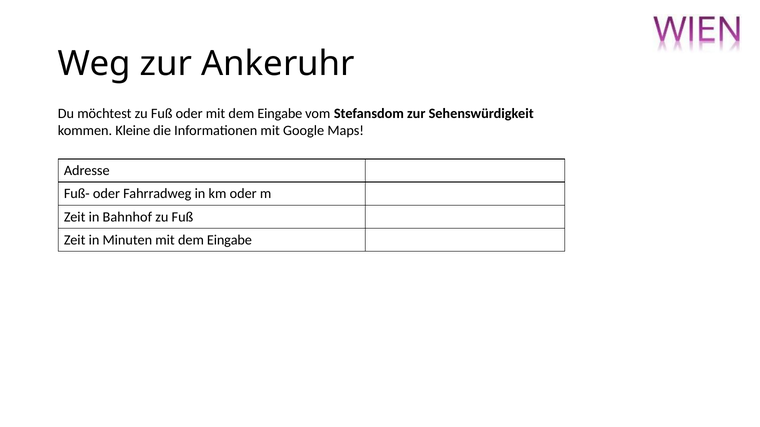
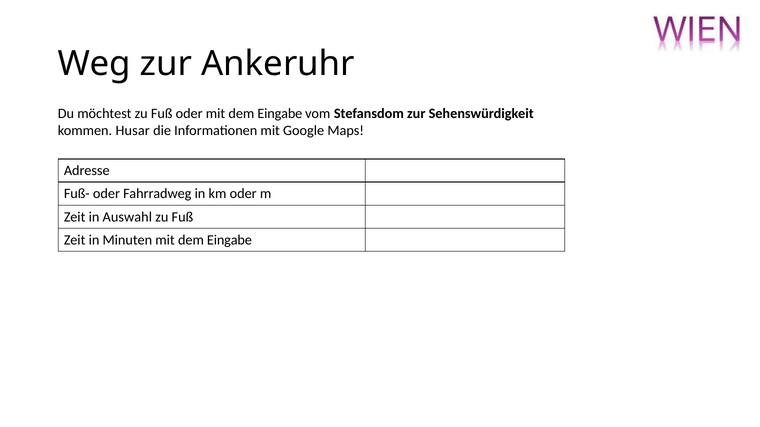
Kleine: Kleine -> Husar (133, 131)
Bahnhof: Bahnhof -> Auswahl (127, 217)
